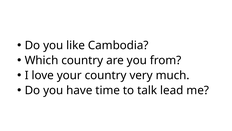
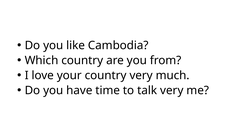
talk lead: lead -> very (172, 90)
